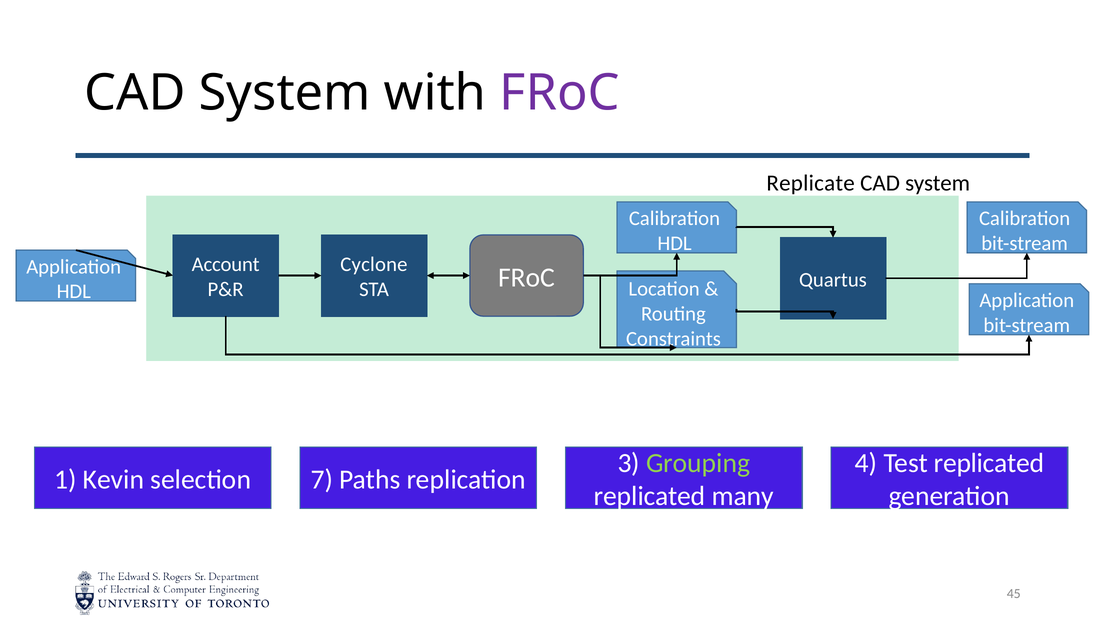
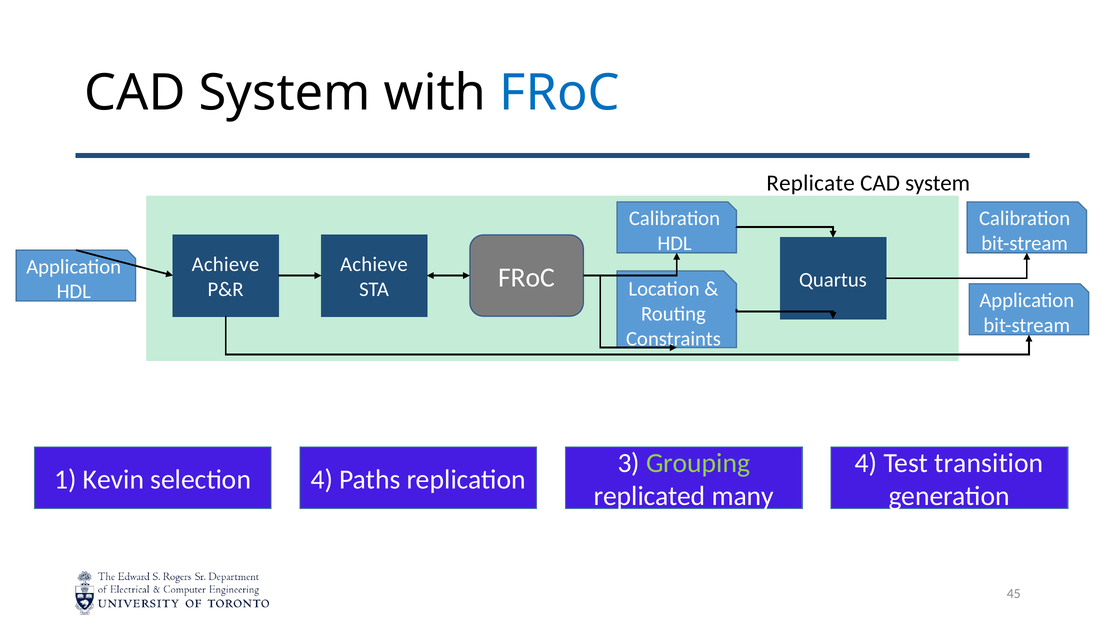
FRoC colour: purple -> blue (560, 93)
Account: Account -> Achieve (225, 264)
Cyclone: Cyclone -> Achieve (374, 264)
Test replicated: replicated -> transition (989, 463)
selection 7: 7 -> 4 (322, 479)
